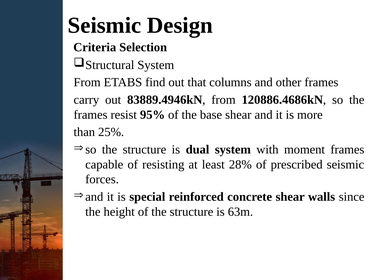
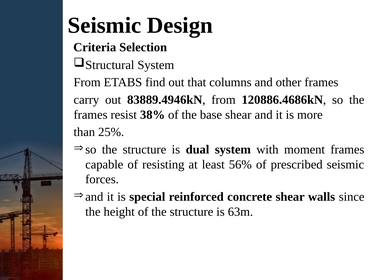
95%: 95% -> 38% (153, 115)
28%: 28% -> 56% (240, 165)
